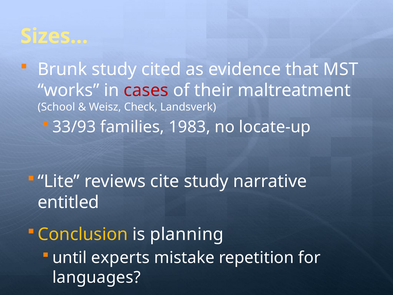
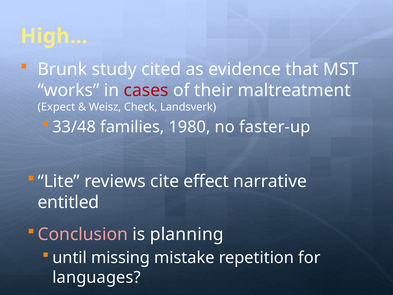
Sizes…: Sizes… -> High… (54, 36)
School: School -> Expect (56, 107)
33/93: 33/93 -> 33/48 (74, 127)
1983: 1983 -> 1980 (190, 127)
locate-up: locate-up -> faster-up (275, 127)
cite study: study -> effect (206, 181)
Conclusion colour: yellow -> pink (83, 234)
experts: experts -> missing (121, 258)
